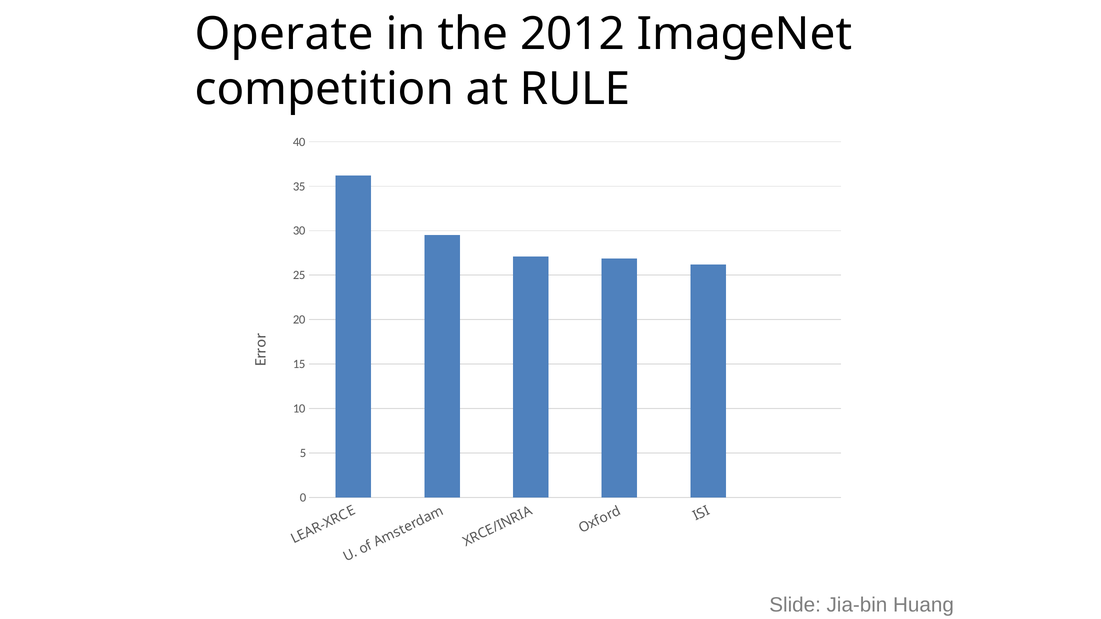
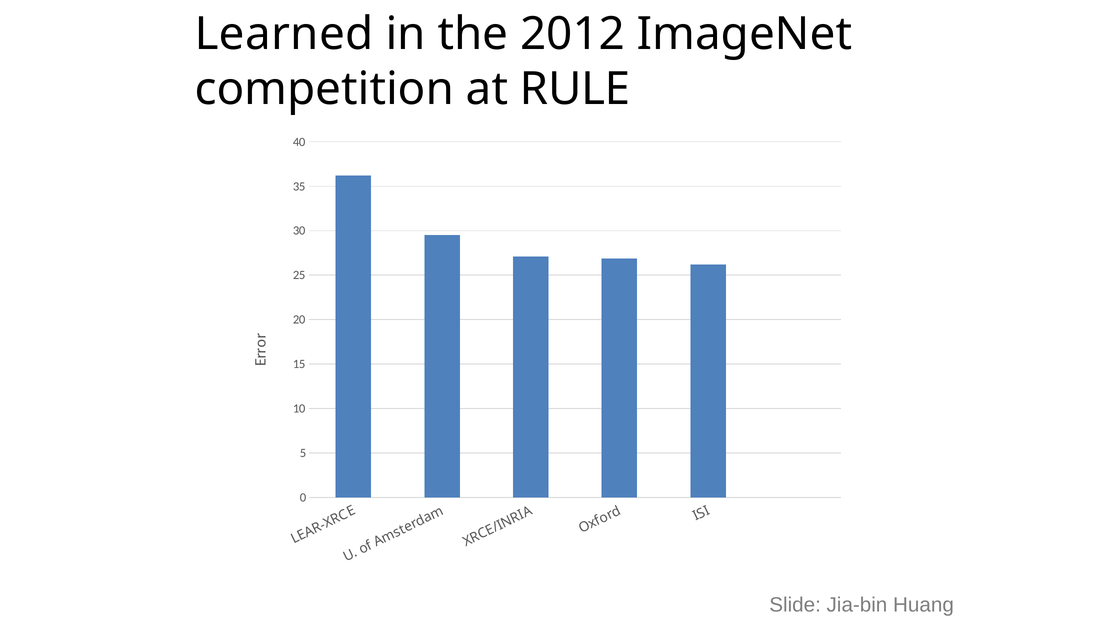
Operate: Operate -> Learned (284, 34)
